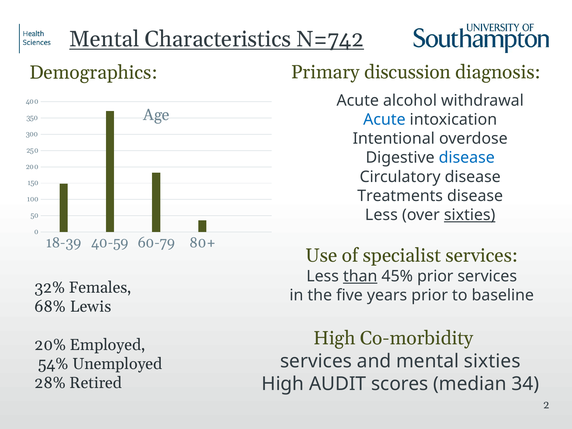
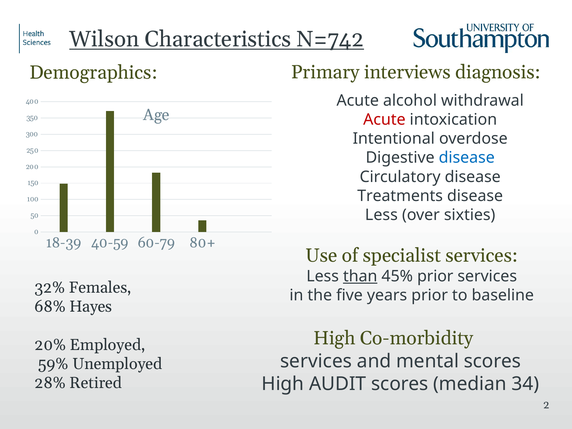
Mental: Mental -> Wilson (104, 39)
discussion: discussion -> interviews (407, 72)
Acute colour: blue -> red (384, 120)
sixties underline: present -> none (470, 215)
Lewis: Lewis -> Hayes (91, 307)
mental sixties: sixties -> scores (492, 361)
54%: 54% -> 59% (53, 364)
